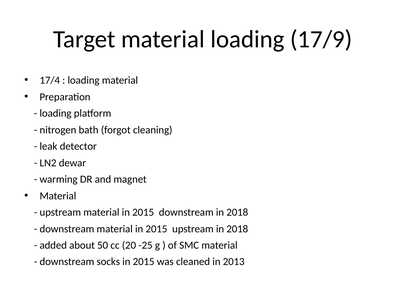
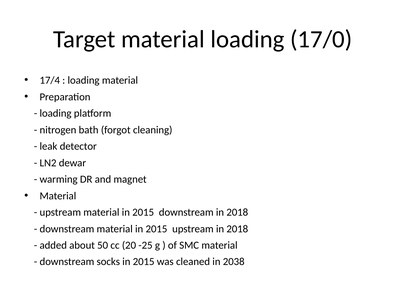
17/9: 17/9 -> 17/0 (321, 39)
2013: 2013 -> 2038 (234, 261)
